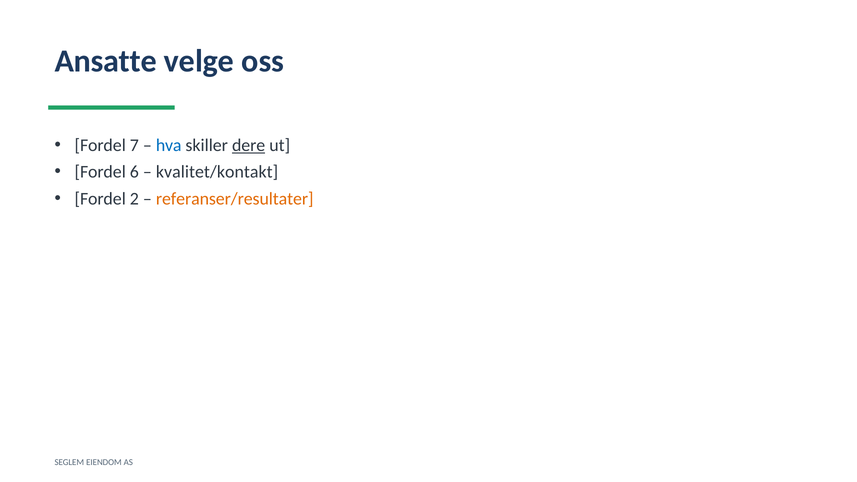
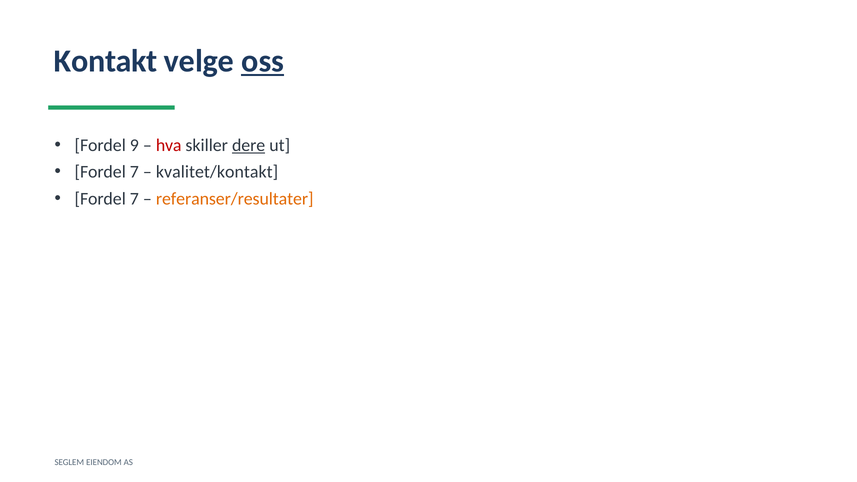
Ansatte: Ansatte -> Kontakt (106, 61)
oss underline: none -> present (263, 61)
7: 7 -> 9 (134, 145)
hva colour: blue -> red (169, 145)
6: 6 -> 7 (134, 172)
2: 2 -> 7 (134, 199)
